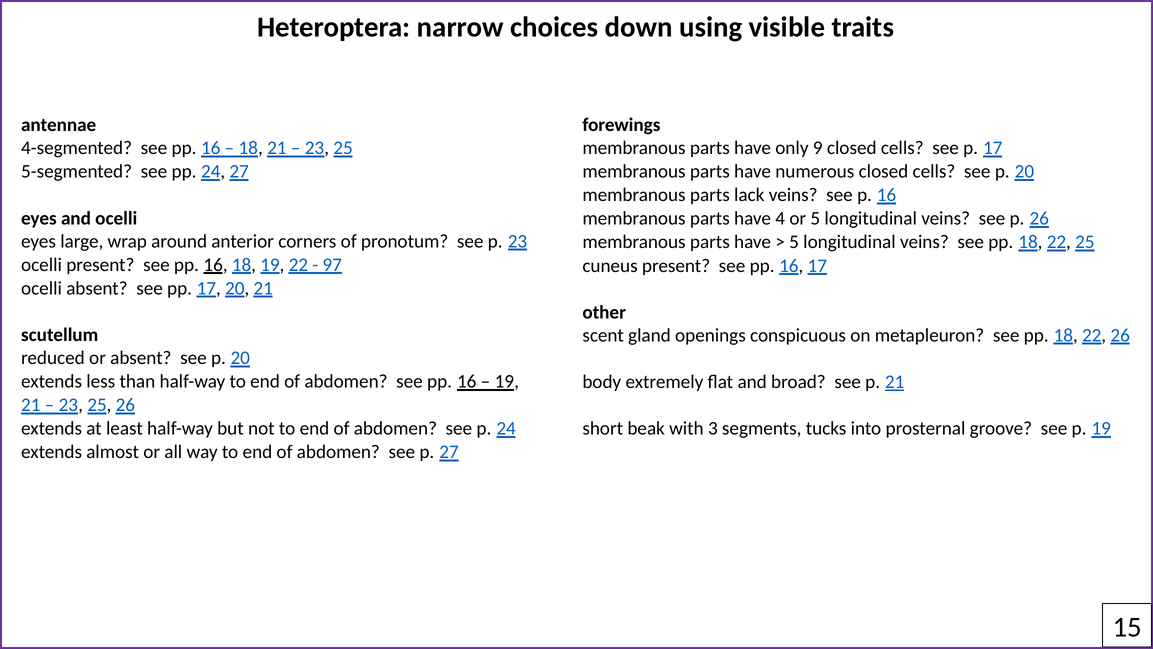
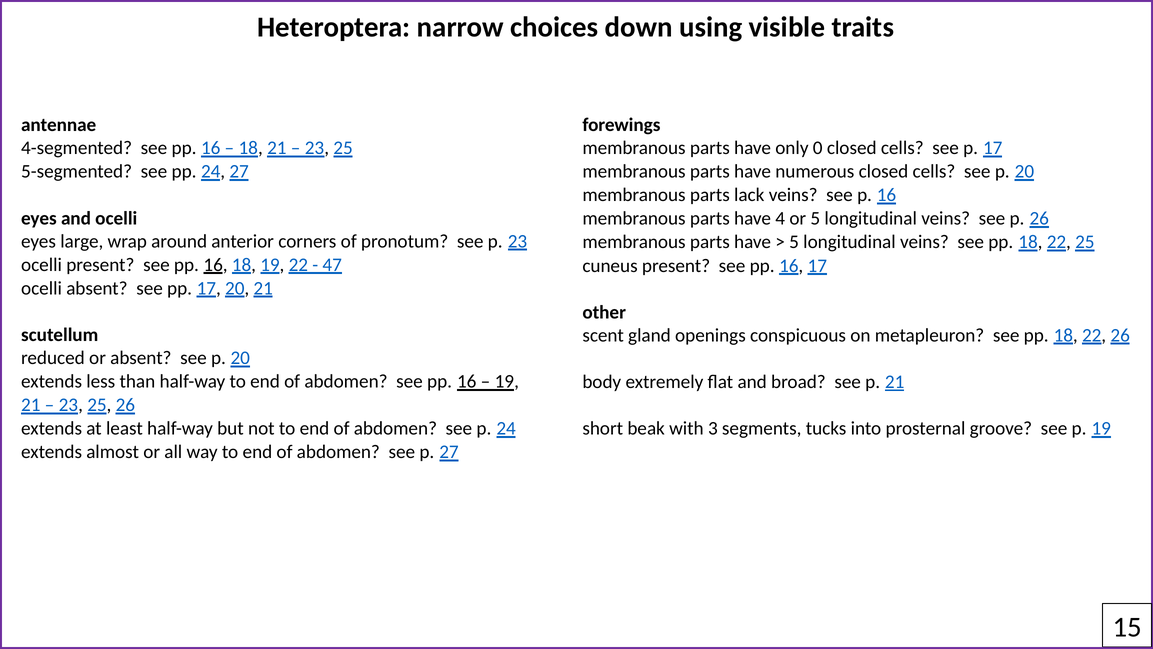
9: 9 -> 0 (818, 148)
97: 97 -> 47 (332, 265)
